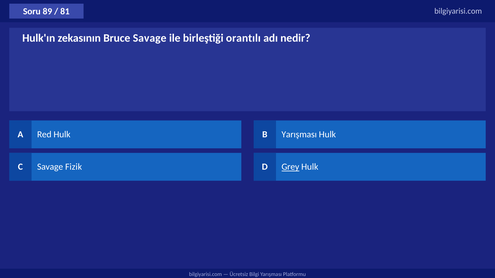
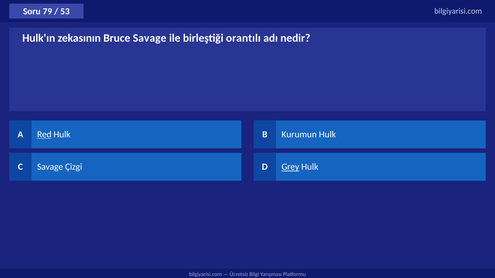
89: 89 -> 79 (47, 11)
81: 81 -> 53 (65, 11)
Red underline: none -> present (44, 135)
B Yarışması: Yarışması -> Kurumun (299, 135)
Fizik: Fizik -> Çizgi (74, 167)
